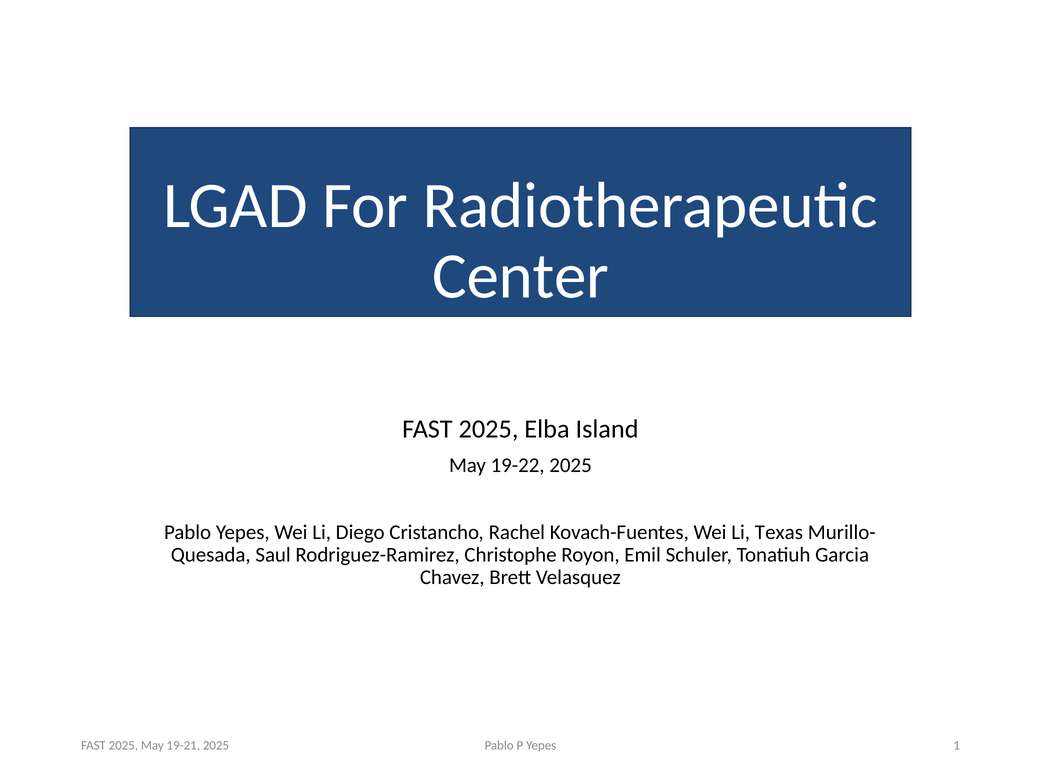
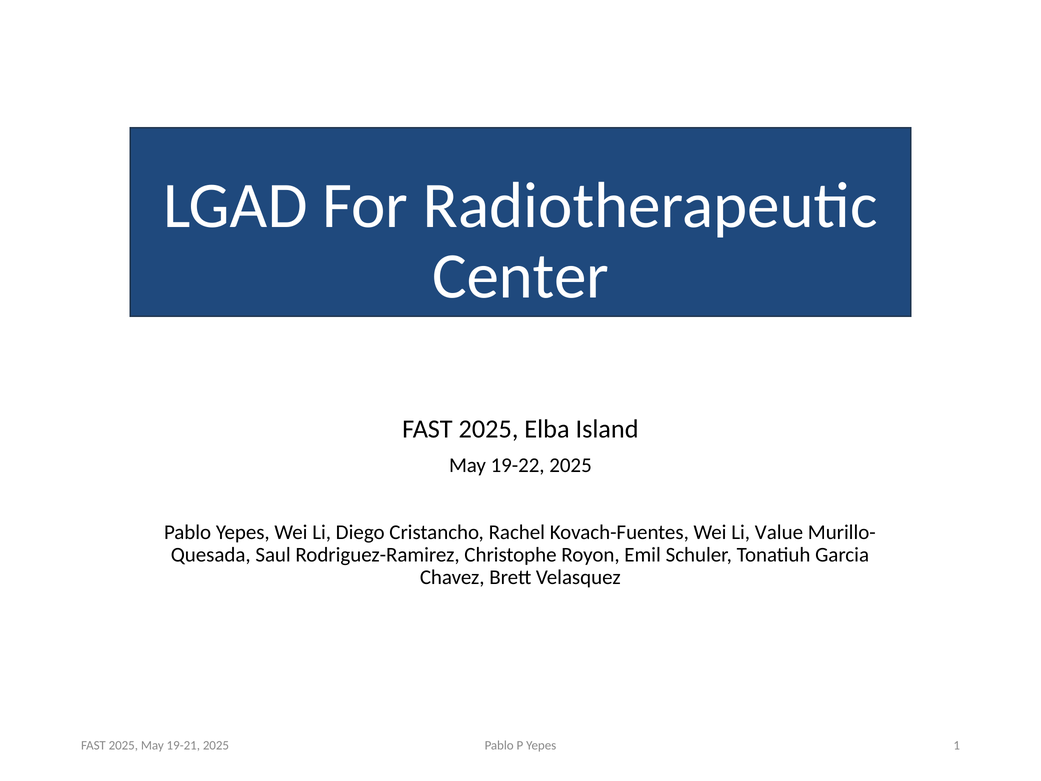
Texas: Texas -> Value (779, 532)
